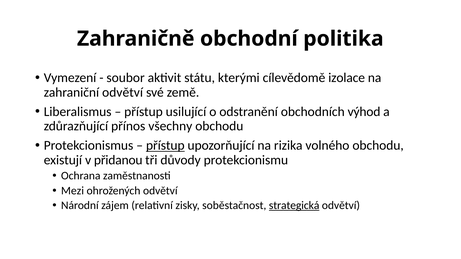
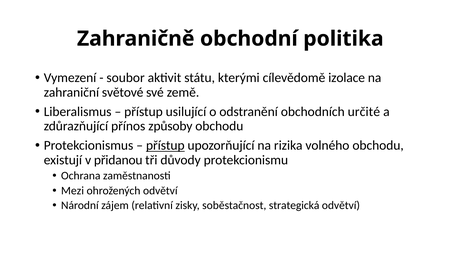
zahraniční odvětví: odvětví -> světové (123, 92)
výhod: výhod -> určité (364, 112)
všechny: všechny -> způsoby (170, 126)
strategická underline: present -> none (294, 206)
